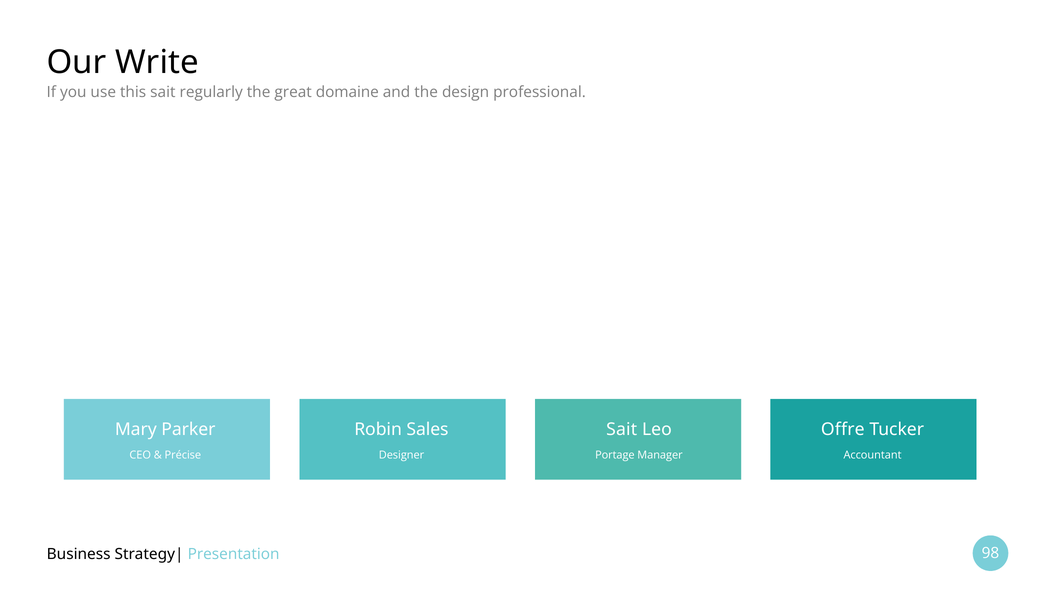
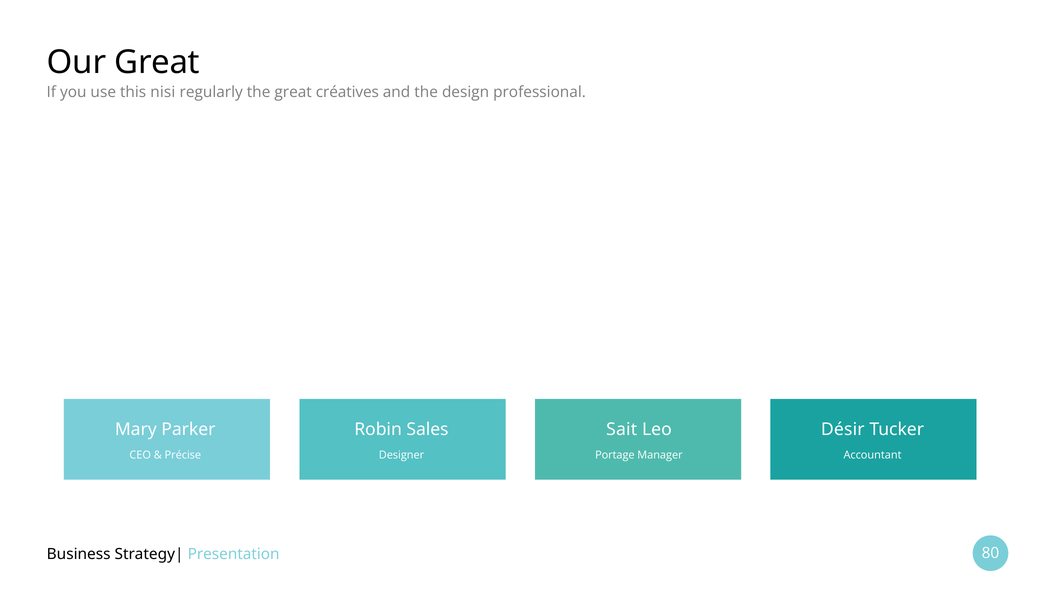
Our Write: Write -> Great (157, 63)
this sait: sait -> nisi (163, 92)
domaine: domaine -> créatives (347, 92)
Offre: Offre -> Désir (843, 429)
98: 98 -> 80 (990, 553)
